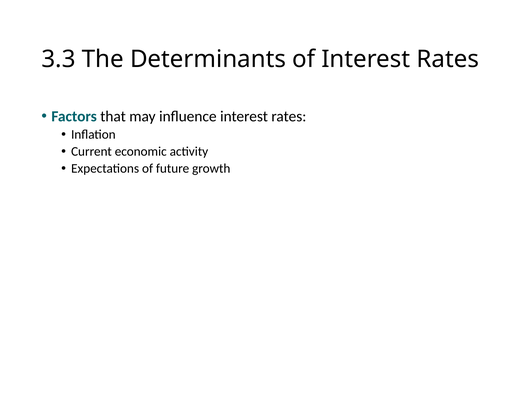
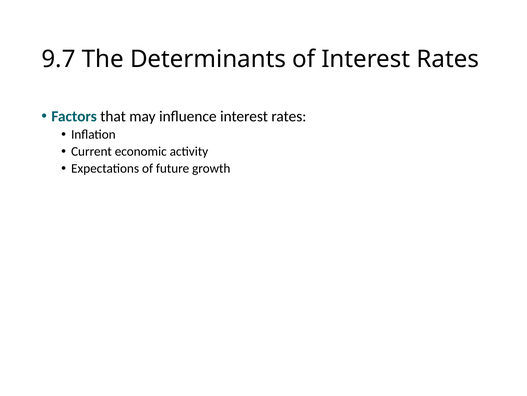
3.3: 3.3 -> 9.7 (59, 59)
